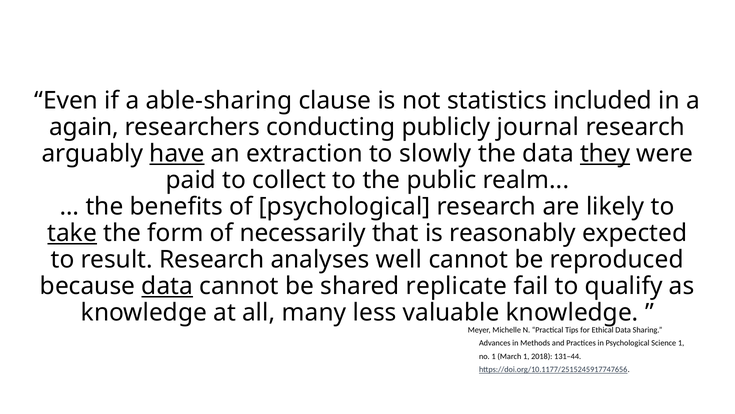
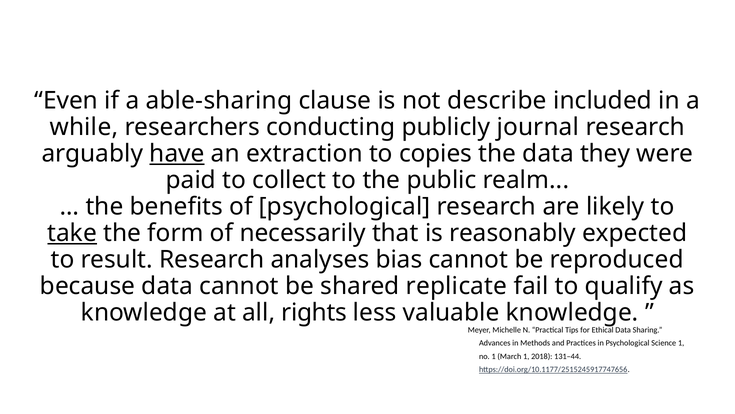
statistics: statistics -> describe (497, 101)
again: again -> while (84, 127)
slowly: slowly -> copies (436, 154)
they underline: present -> none (605, 154)
well: well -> bias (399, 260)
data underline: present -> none (167, 286)
many: many -> rights (314, 312)
